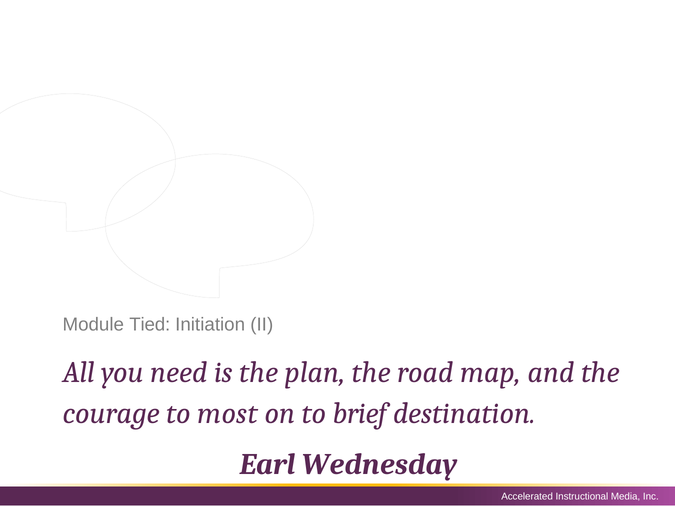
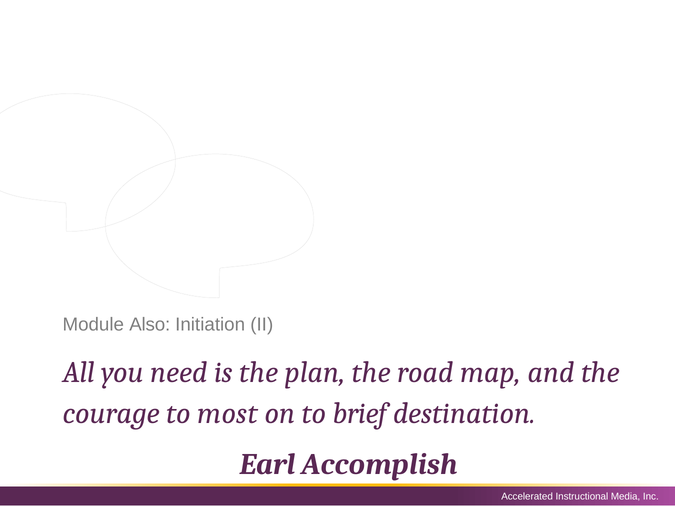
Tied: Tied -> Also (150, 325)
Wednesday: Wednesday -> Accomplish (380, 465)
